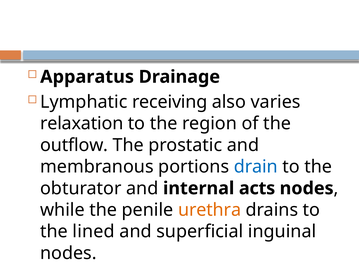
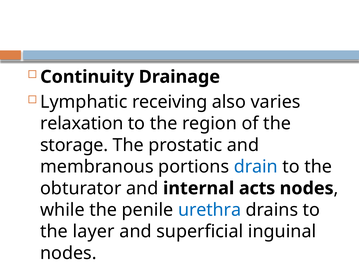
Apparatus: Apparatus -> Continuity (87, 77)
outflow: outflow -> storage (74, 145)
urethra colour: orange -> blue (210, 209)
lined: lined -> layer (94, 231)
